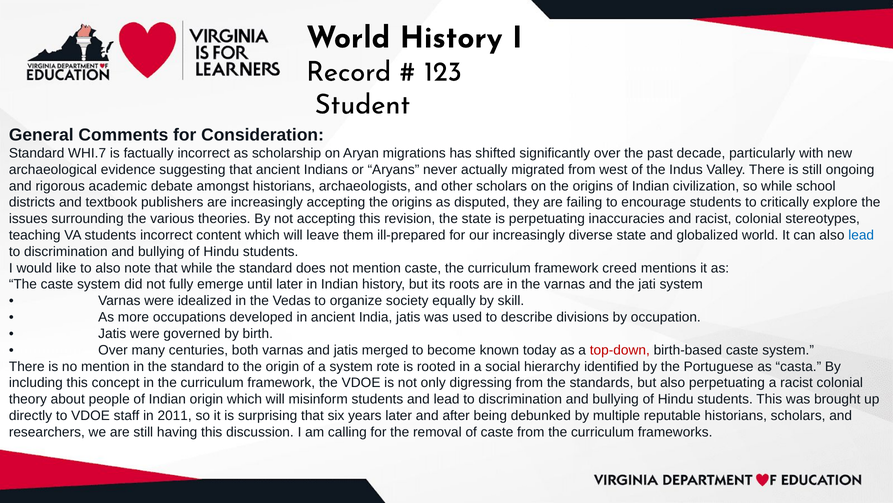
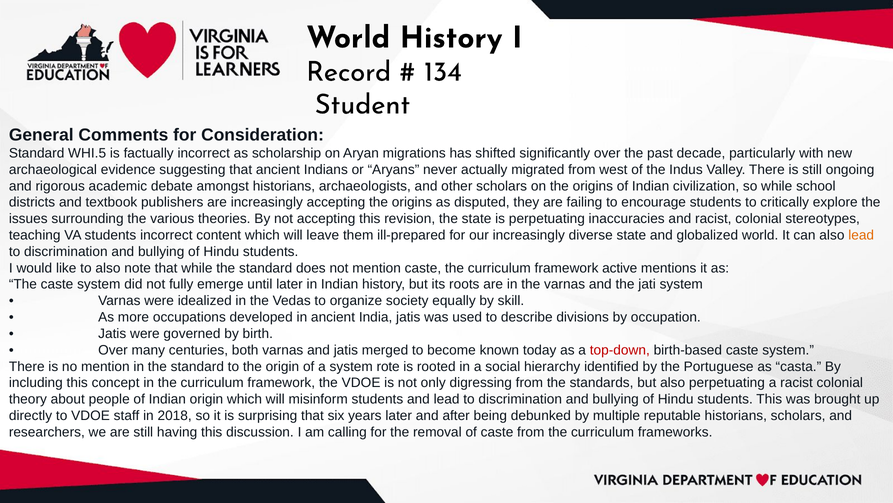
123: 123 -> 134 (443, 72)
WHI.7: WHI.7 -> WHI.5 (87, 153)
lead colour: blue -> orange (861, 235)
creed: creed -> active (620, 268)
2011: 2011 -> 2018 (175, 415)
